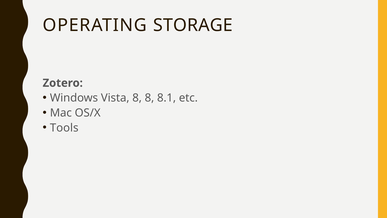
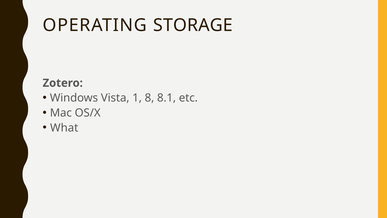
Vista 8: 8 -> 1 (137, 98)
Tools: Tools -> What (64, 128)
